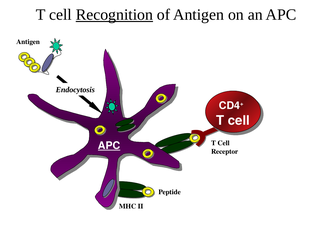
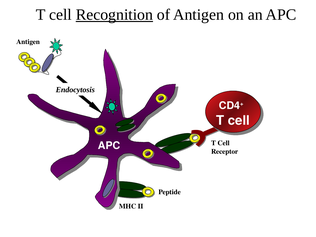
APC underline: present -> none (109, 146)
